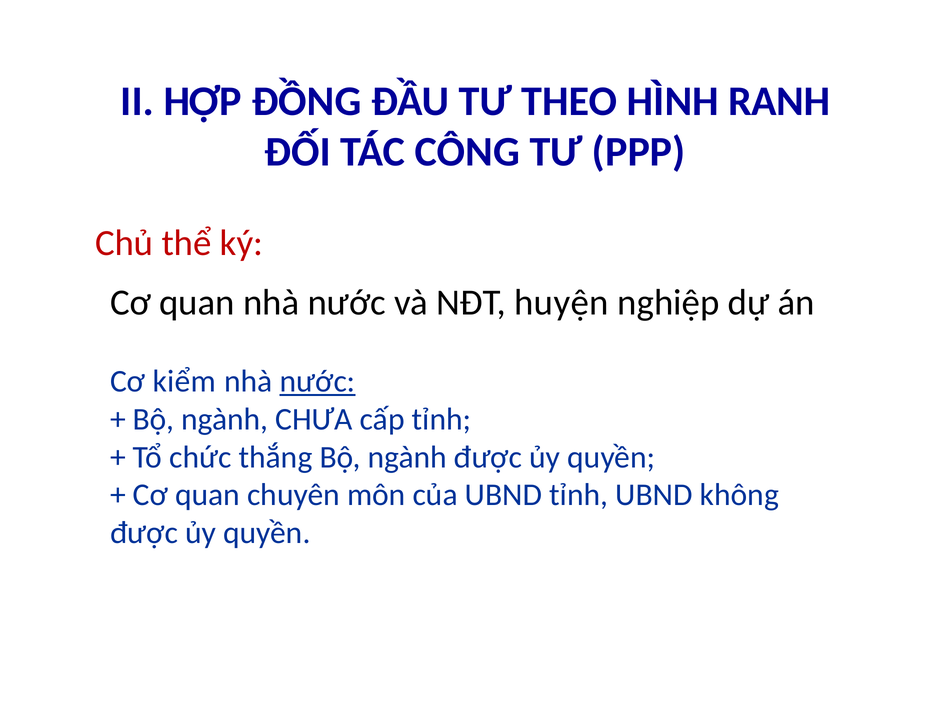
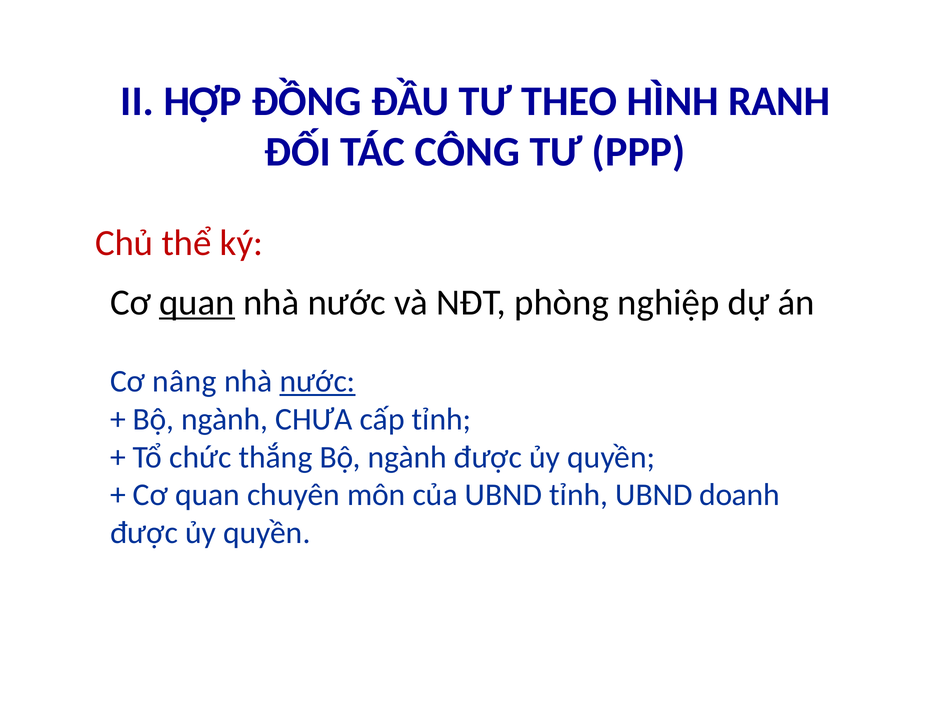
quan underline: none -> present (197, 303)
huyện: huyện -> phòng (562, 303)
kiểm: kiểm -> nâng (184, 381)
không: không -> doanh (739, 495)
